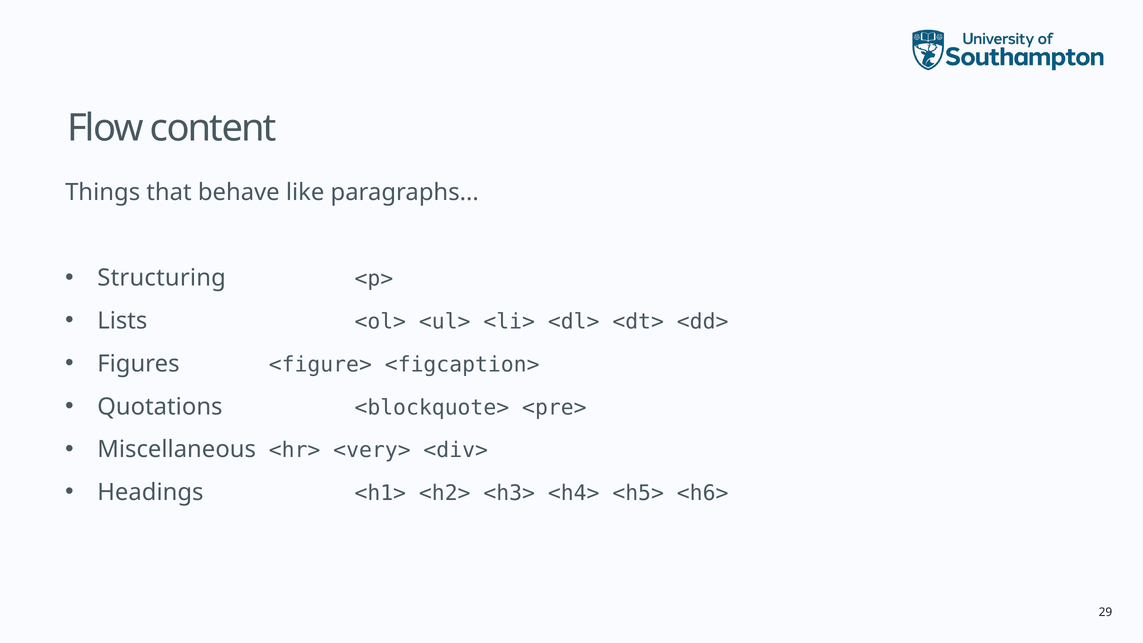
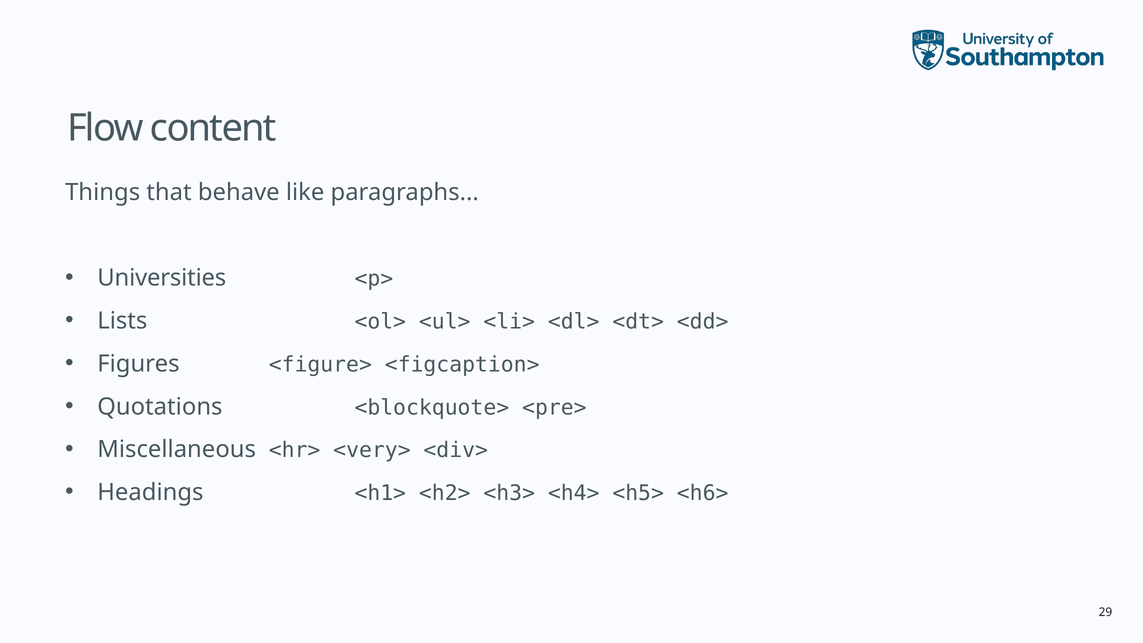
Structuring: Structuring -> Universities (162, 278)
